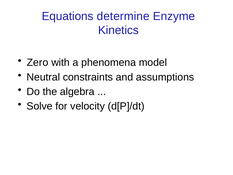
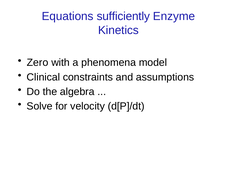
determine: determine -> sufficiently (123, 16)
Neutral: Neutral -> Clinical (43, 77)
